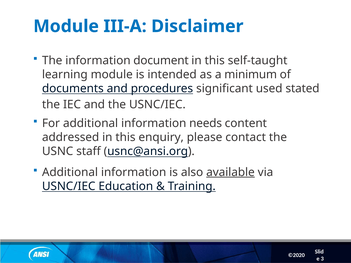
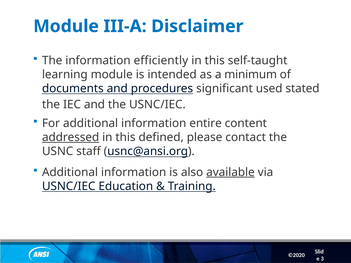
document: document -> efficiently (161, 60)
needs: needs -> entire (206, 123)
addressed underline: none -> present (71, 137)
enquiry: enquiry -> defined (161, 137)
